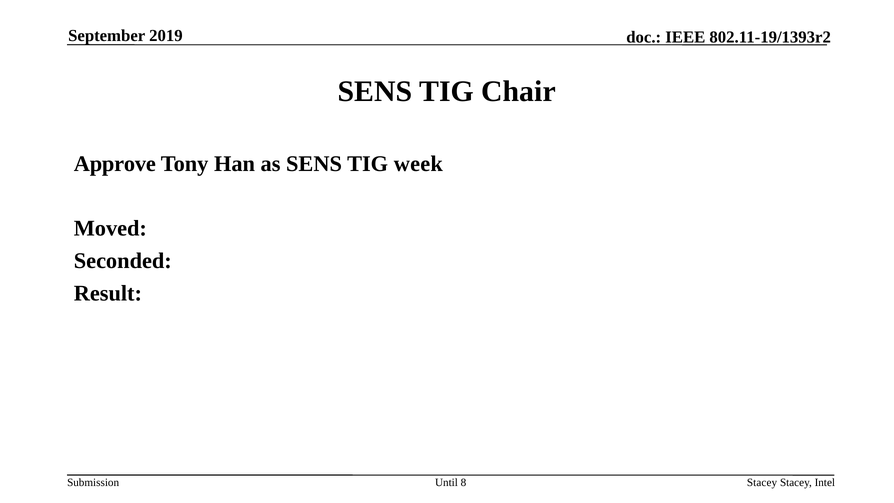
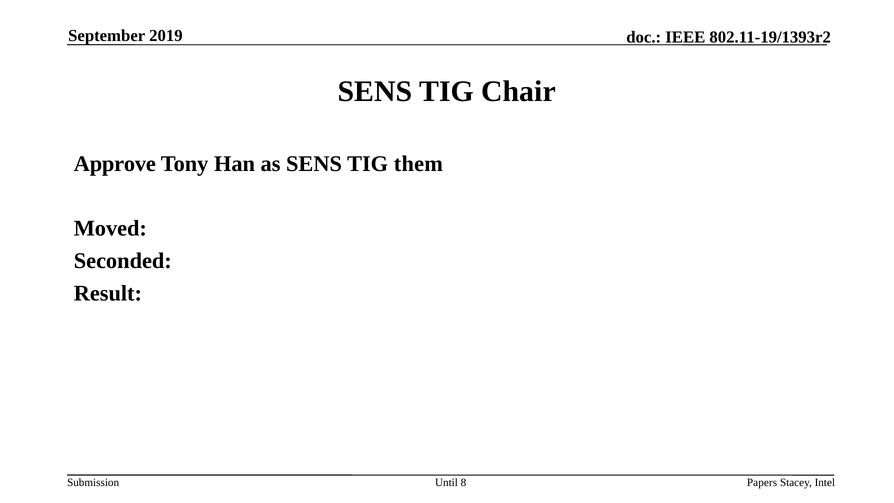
week: week -> them (418, 164)
Stacey: Stacey -> Papers (762, 482)
